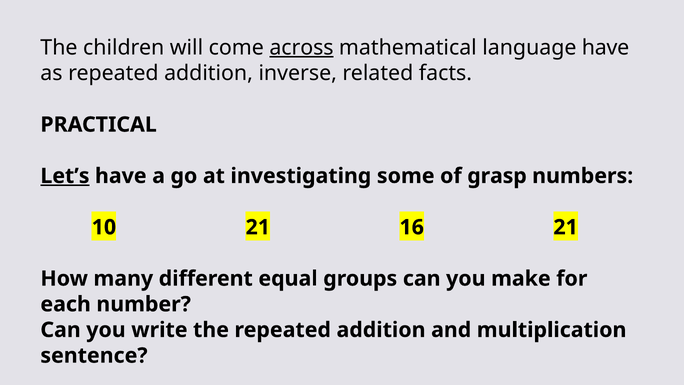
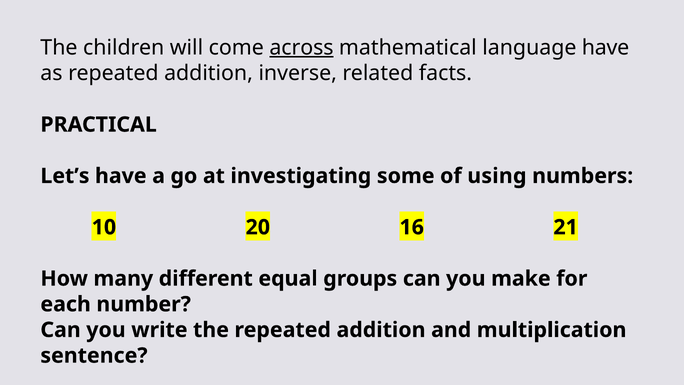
Let’s underline: present -> none (65, 176)
grasp: grasp -> using (497, 176)
10 21: 21 -> 20 (258, 227)
